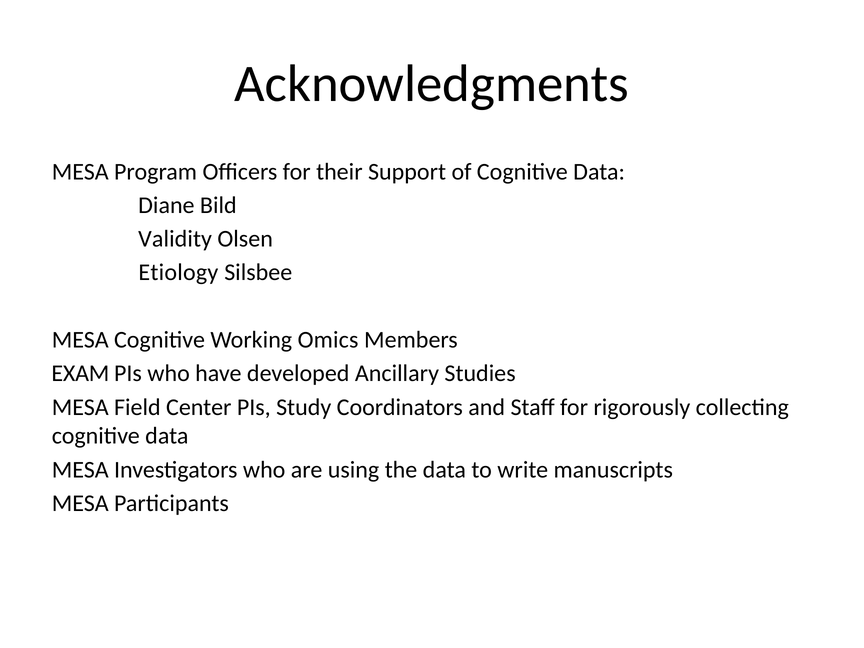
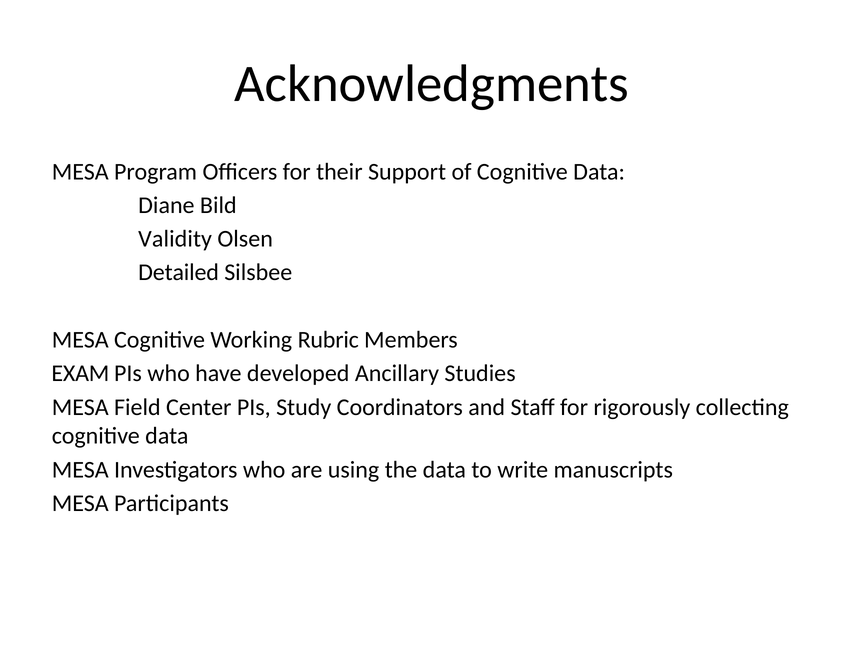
Etiology: Etiology -> Detailed (179, 273)
Omics: Omics -> Rubric (328, 340)
